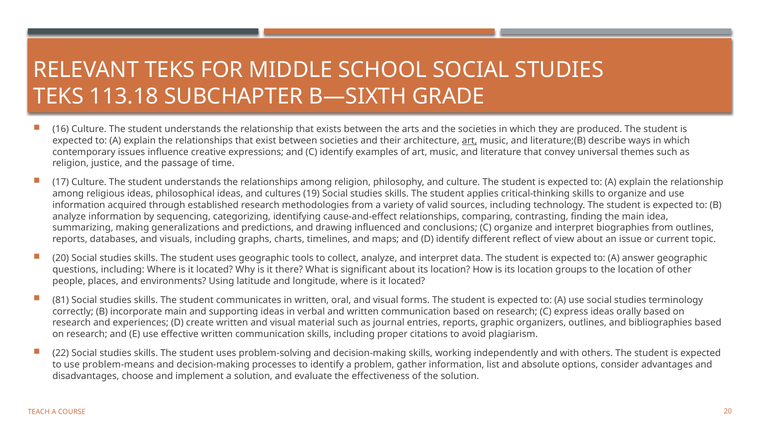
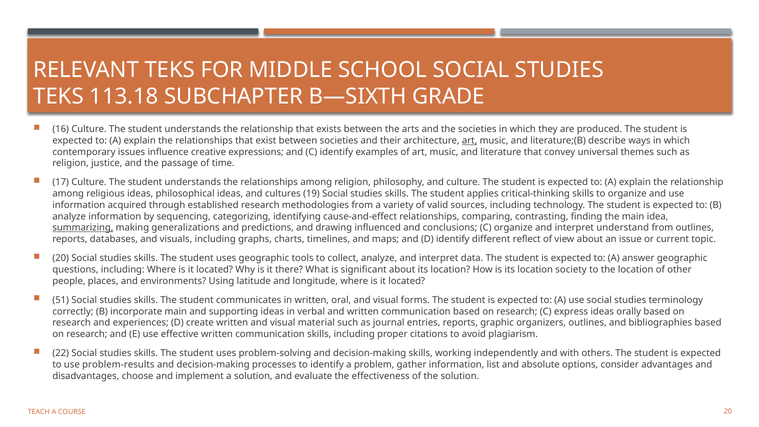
summarizing underline: none -> present (83, 228)
biographies: biographies -> understand (623, 228)
groups: groups -> society (571, 270)
81: 81 -> 51 (61, 300)
problem-means: problem-means -> problem-results (118, 364)
